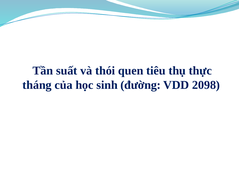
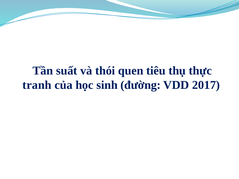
tháng: tháng -> tranh (37, 85)
2098: 2098 -> 2017 (206, 85)
